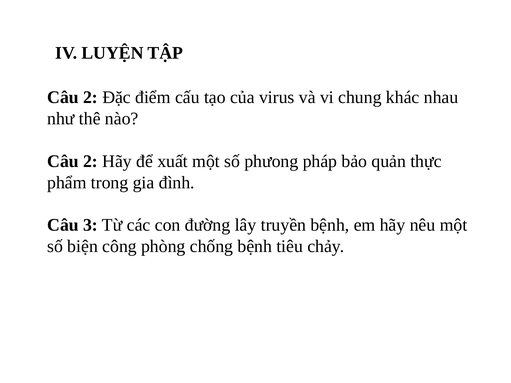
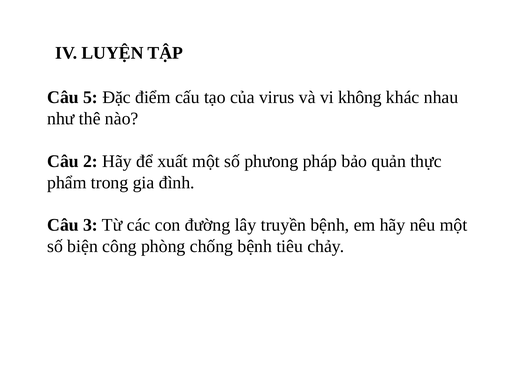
2: 2 -> 5 (90, 98)
chung: chung -> không (360, 98)
